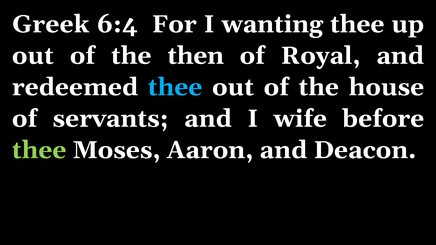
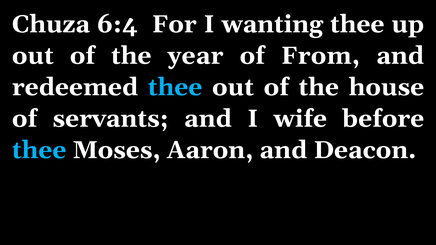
Greek: Greek -> Chuza (51, 24)
then: then -> year (195, 56)
Royal: Royal -> From (320, 56)
thee colour: light green -> light blue (39, 150)
